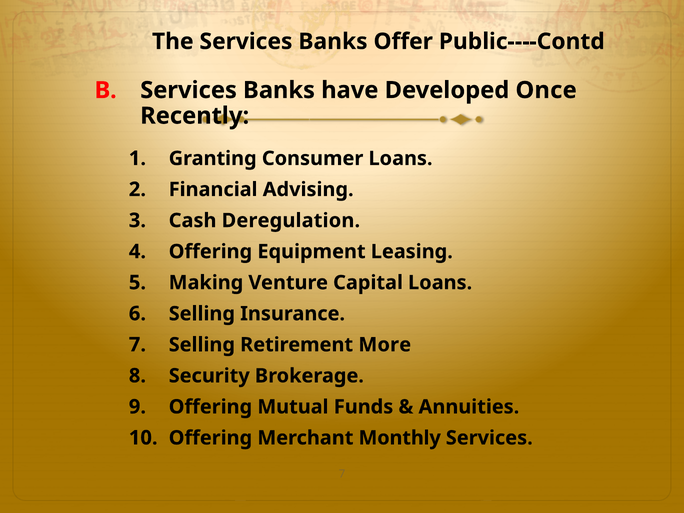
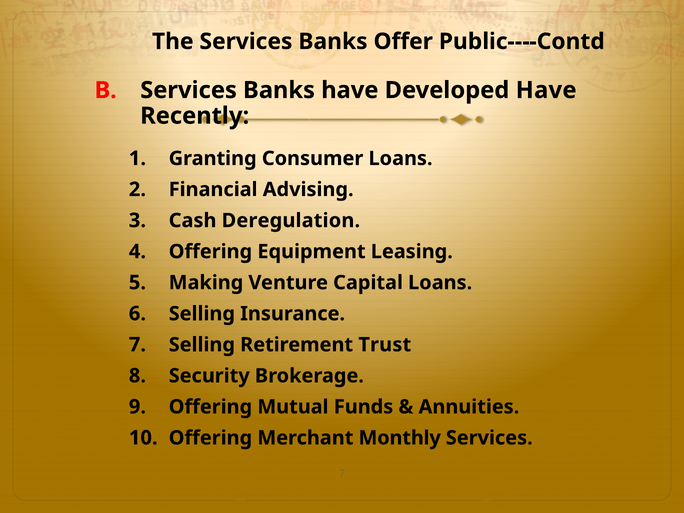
Developed Once: Once -> Have (546, 90)
More: More -> Trust (385, 345)
